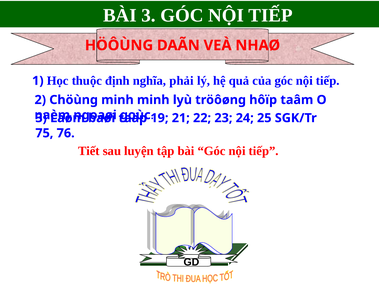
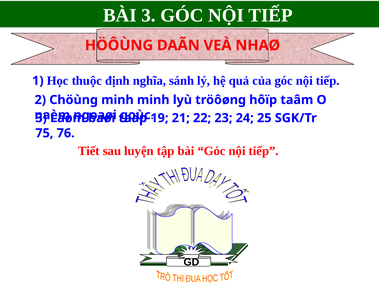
phải: phải -> sánh (182, 81)
